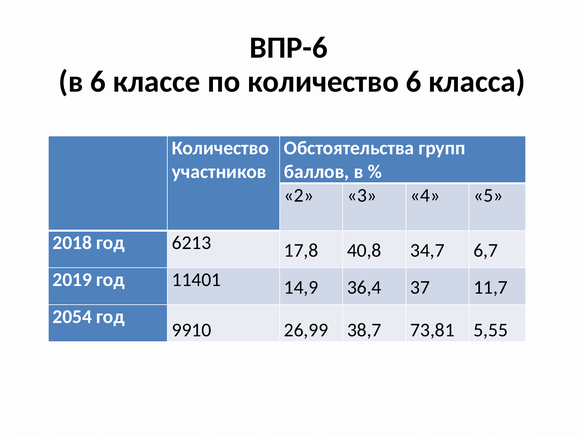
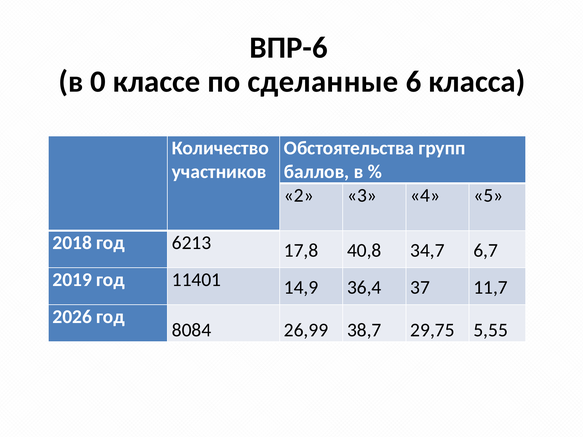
в 6: 6 -> 0 (98, 82)
по количество: количество -> сделанные (323, 82)
2054: 2054 -> 2026 (72, 317)
9910: 9910 -> 8084 (192, 330)
73,81: 73,81 -> 29,75 (432, 330)
